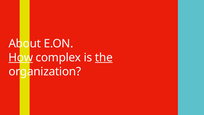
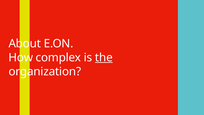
How underline: present -> none (21, 57)
